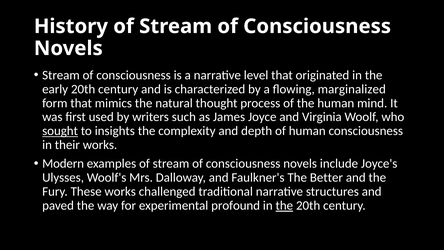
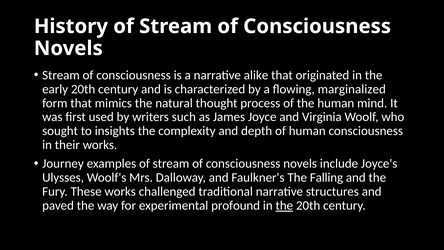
level: level -> alike (256, 75)
sought underline: present -> none (60, 131)
Modern: Modern -> Journey (63, 163)
Better: Better -> Falling (326, 177)
